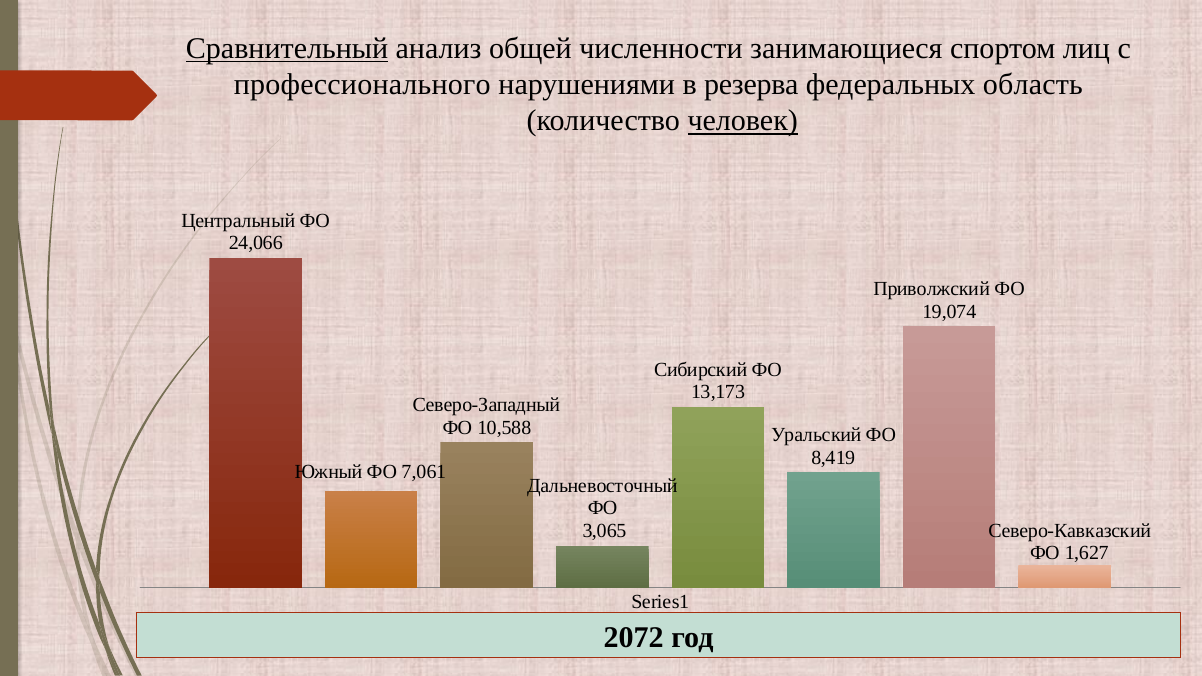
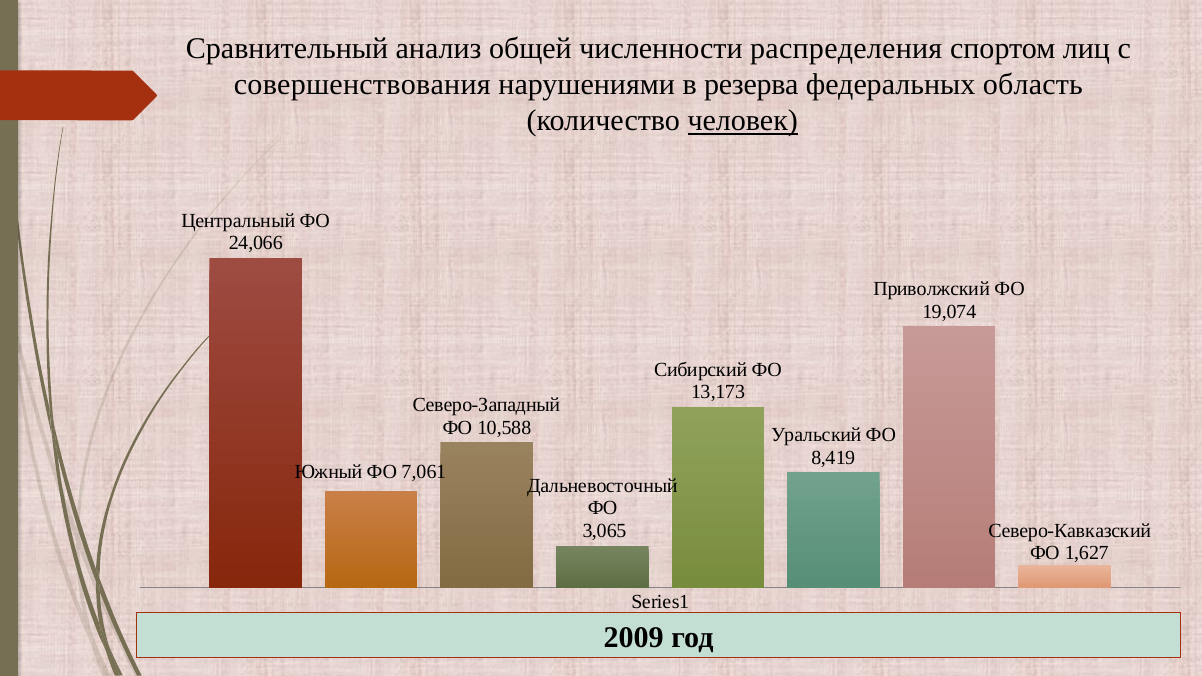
Сравнительный underline: present -> none (287, 49)
занимающиеся: занимающиеся -> распределения (846, 49)
профессионального: профессионального -> совершенствования (362, 85)
2072: 2072 -> 2009 (634, 637)
